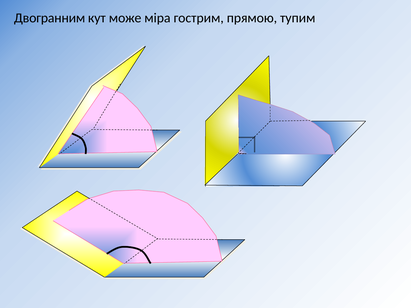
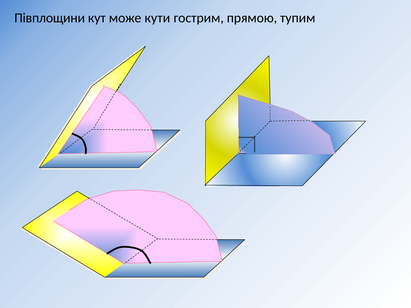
Двогранним: Двогранним -> Півплощини (50, 18)
міра: міра -> кути (157, 18)
